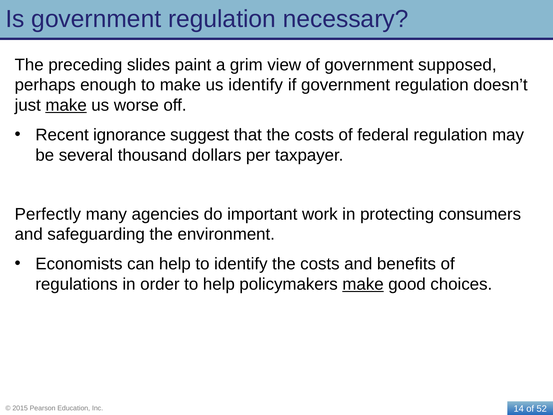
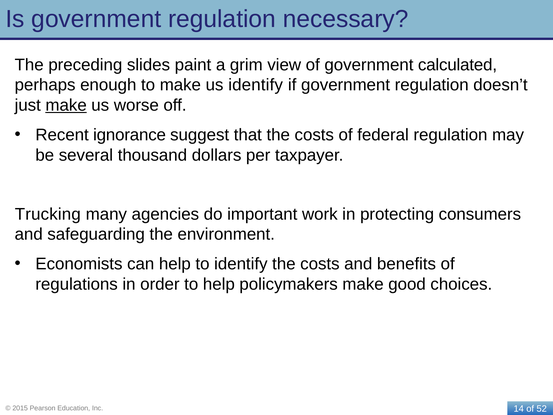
supposed: supposed -> calculated (458, 65)
Perfectly: Perfectly -> Trucking (48, 214)
make underline: present -> none (363, 284)
